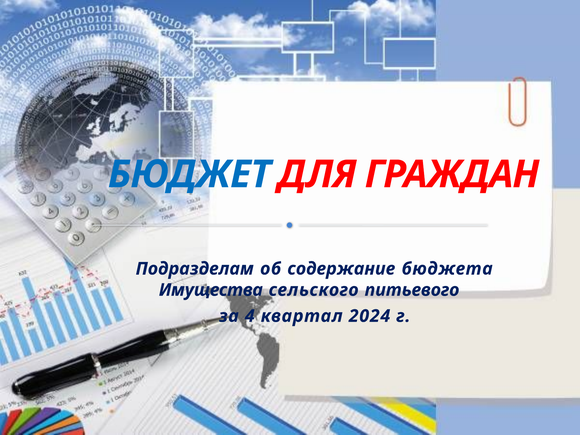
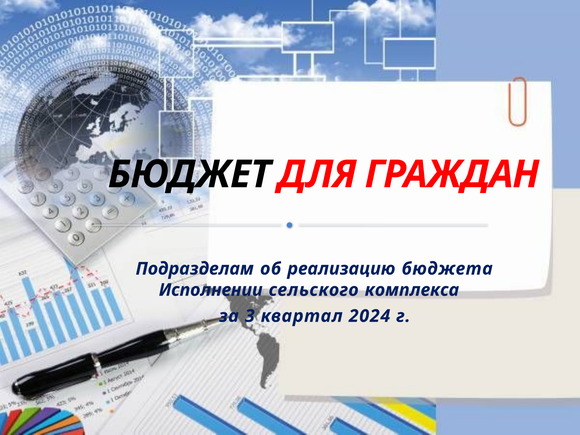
БЮДЖЕТ colour: blue -> black (189, 174)
содержание: содержание -> реализацию (341, 269)
Имущества: Имущества -> Исполнении (211, 290)
питьевого: питьевого -> комплекса (412, 290)
4: 4 -> 3 (250, 316)
